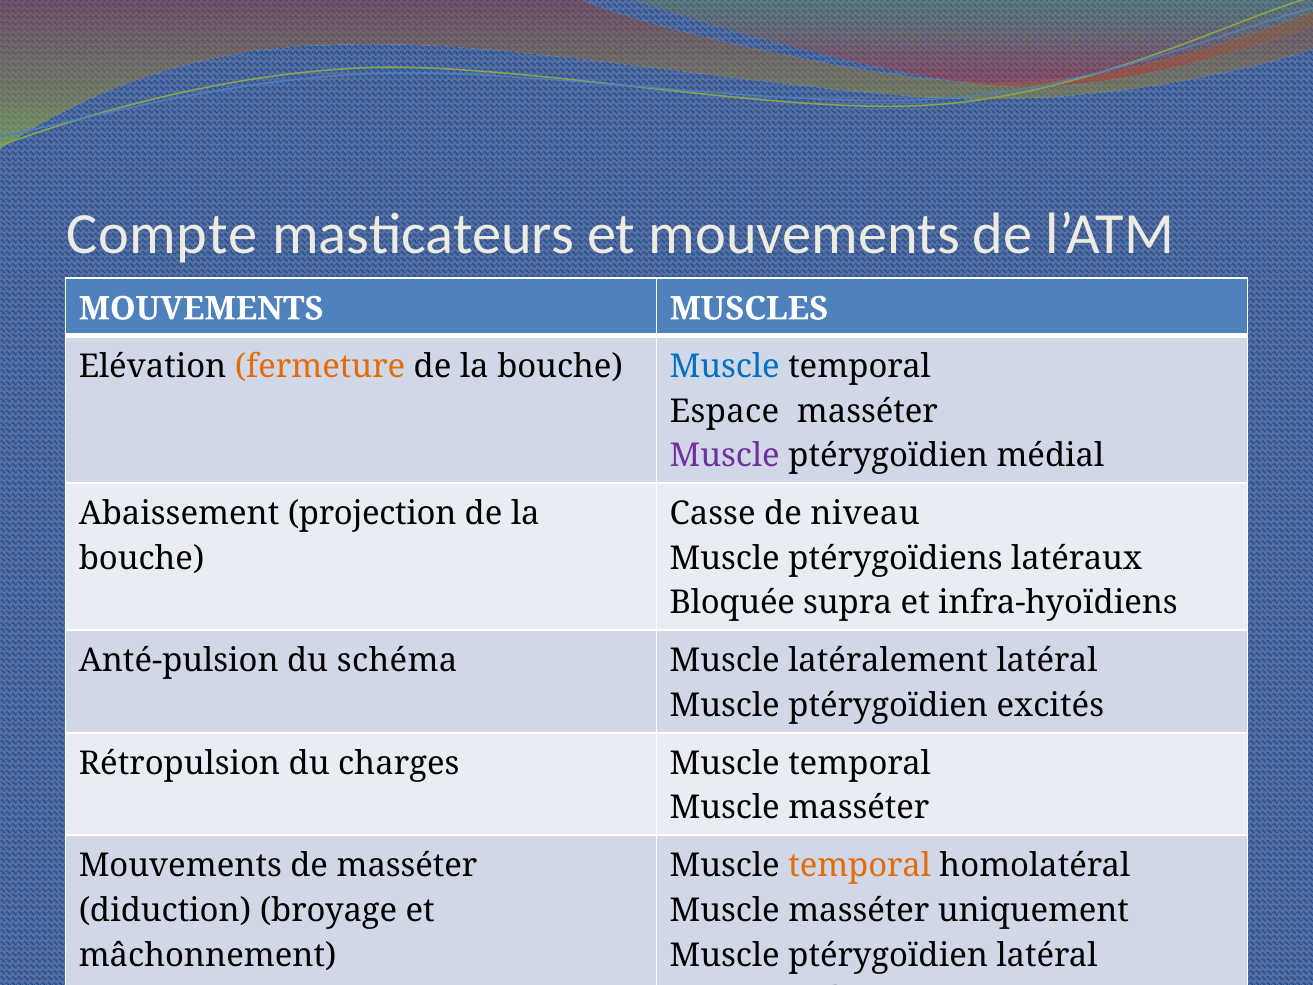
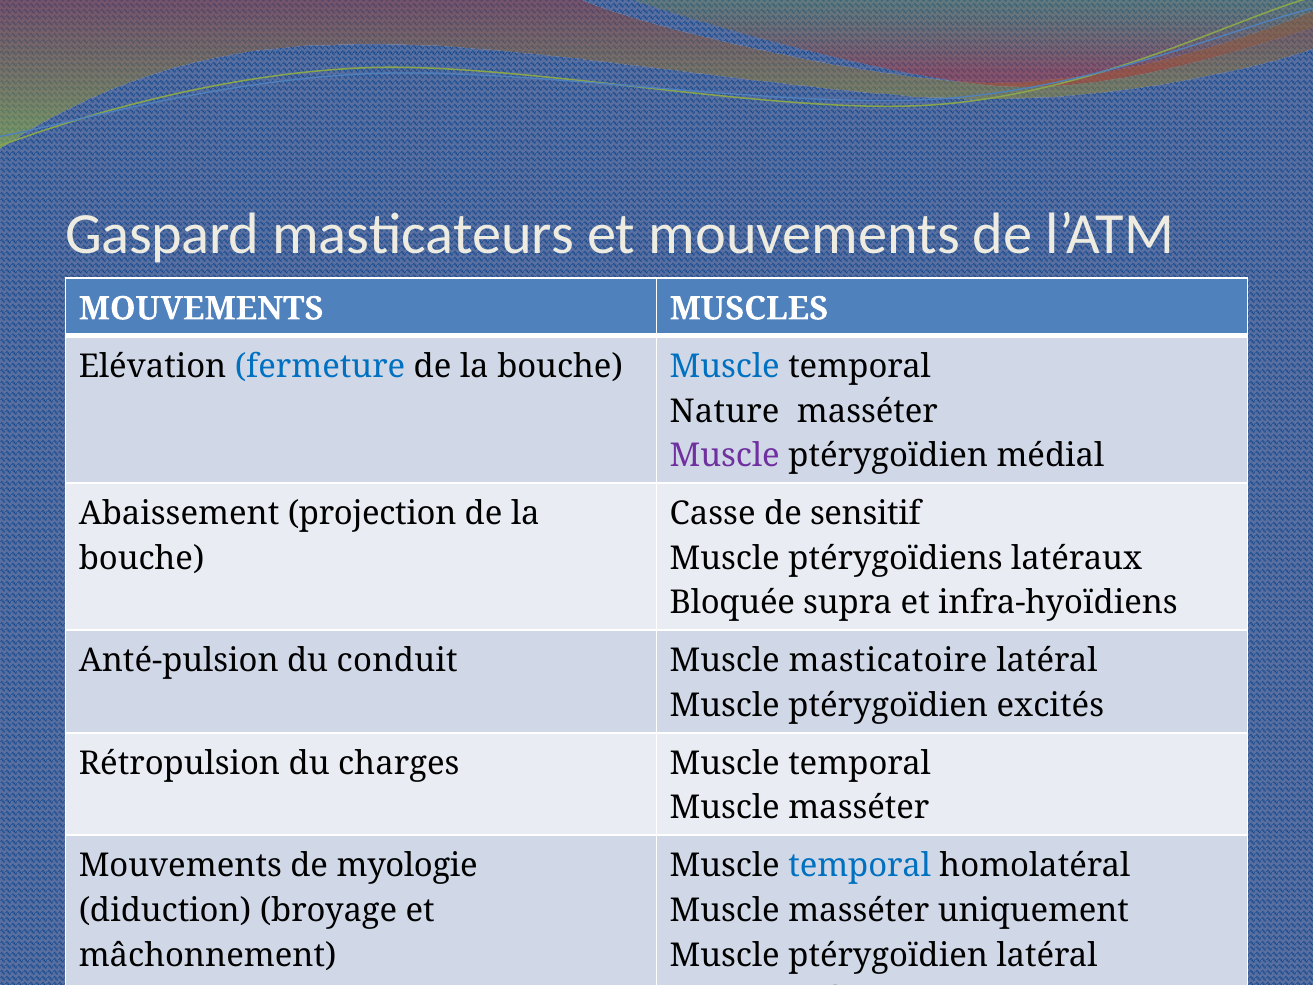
Compte: Compte -> Gaspard (163, 234)
fermeture colour: orange -> blue (320, 366)
Espace: Espace -> Nature (725, 411)
niveau: niveau -> sensitif (865, 514)
schéma: schéma -> conduit (397, 661)
latéralement: latéralement -> masticatoire (888, 661)
de masséter: masséter -> myologie (407, 866)
temporal colour: orange -> blue (860, 866)
